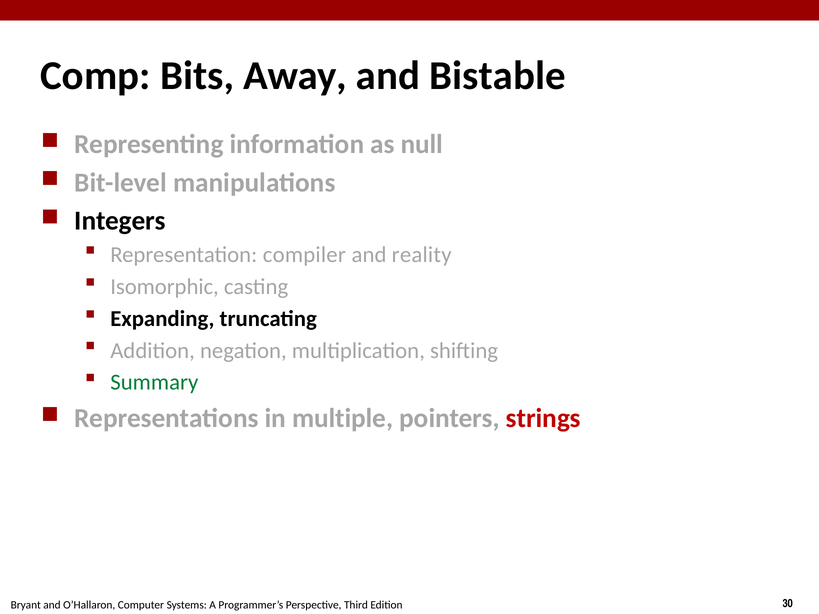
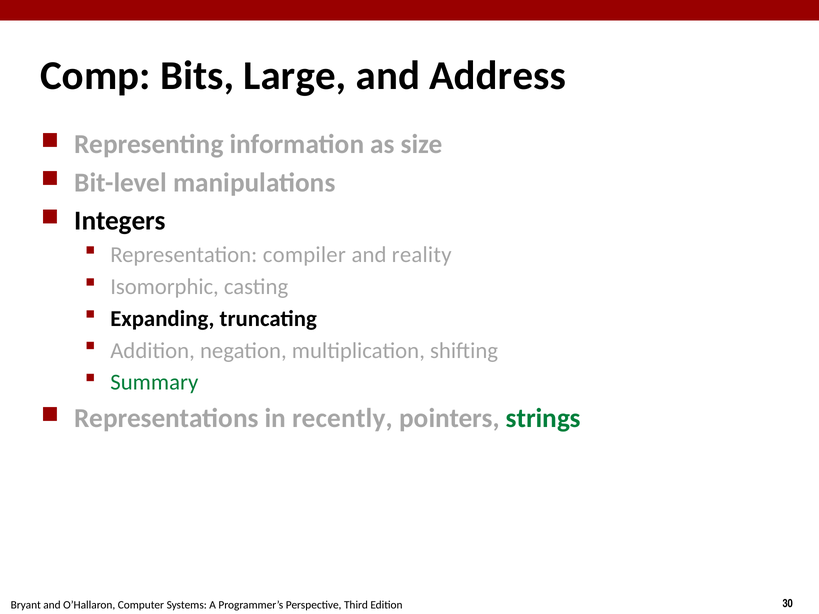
Away: Away -> Large (295, 76)
Bistable: Bistable -> Address (497, 76)
null: null -> size (422, 144)
multiple: multiple -> recently (342, 418)
strings colour: red -> green (543, 418)
